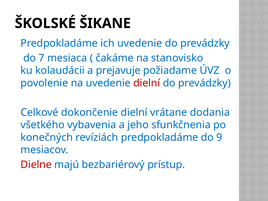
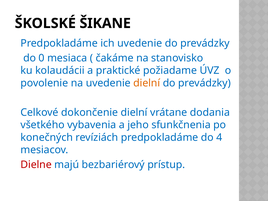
7: 7 -> 0 (42, 58)
prejavuje: prejavuje -> praktické (118, 71)
dielní colour: red -> orange (147, 83)
9: 9 -> 4 (219, 137)
